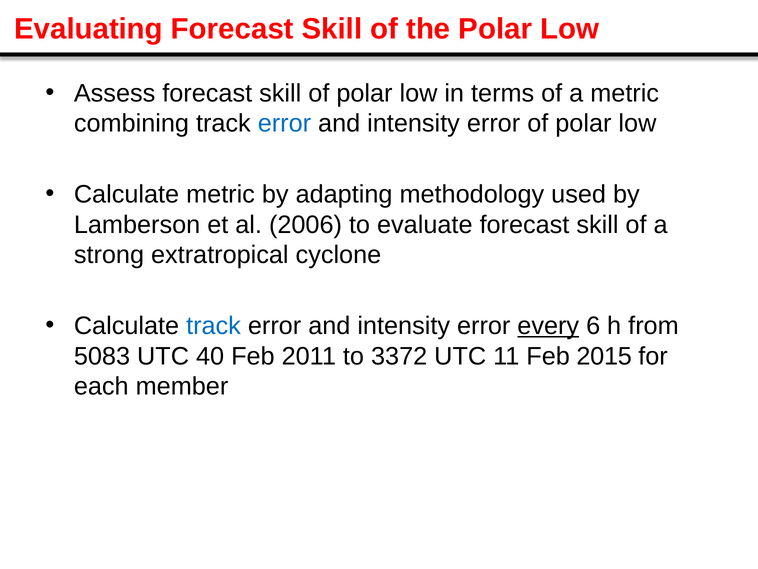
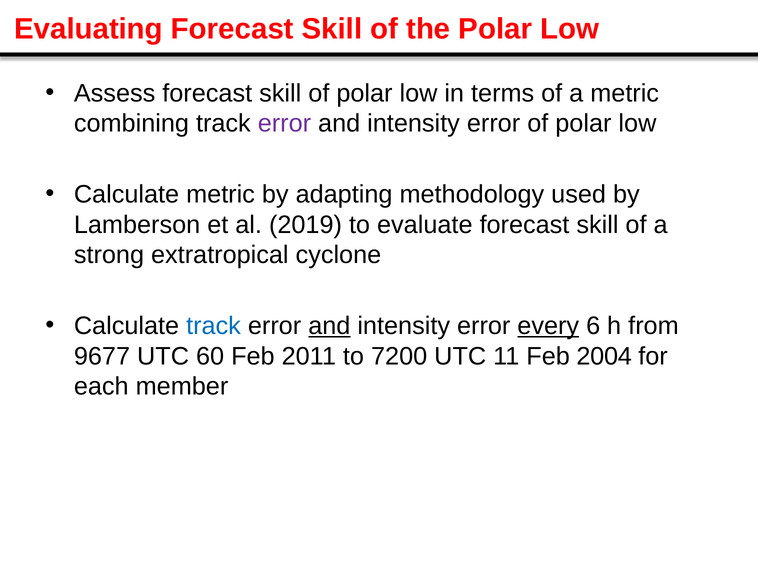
error colour: blue -> purple (284, 124)
2006: 2006 -> 2019 (305, 225)
and underline: none -> present (329, 326)
5083: 5083 -> 9677 (102, 356)
40: 40 -> 60 (210, 356)
3372: 3372 -> 7200 (399, 356)
2015: 2015 -> 2004 (604, 356)
